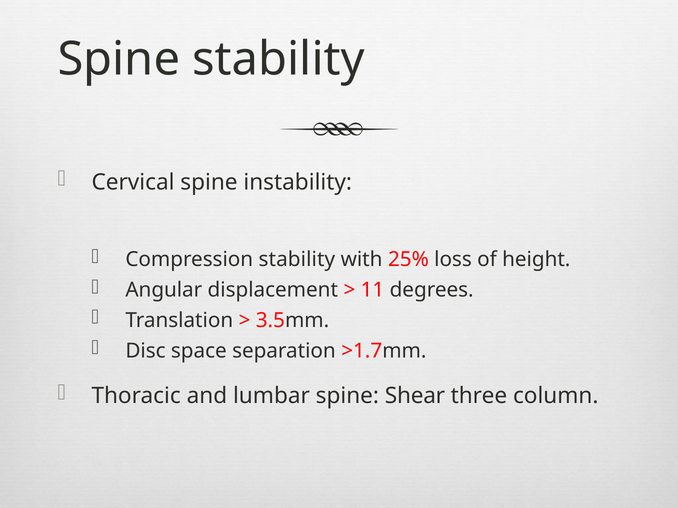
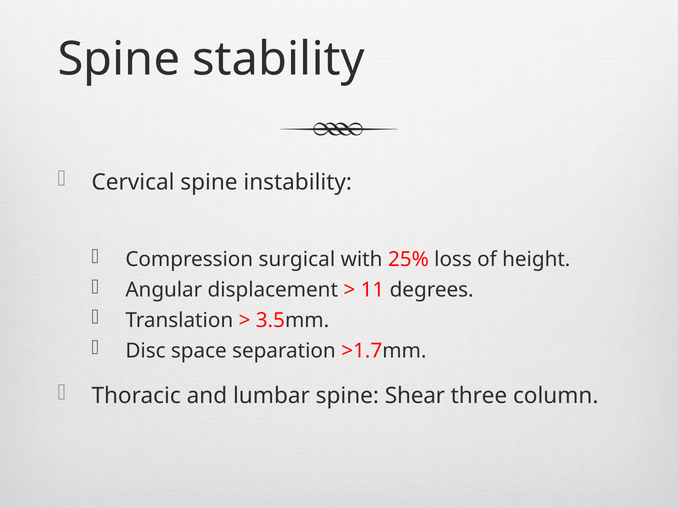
Compression stability: stability -> surgical (297, 260)
